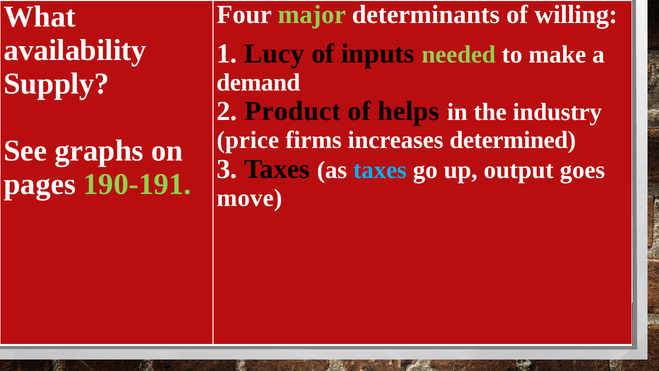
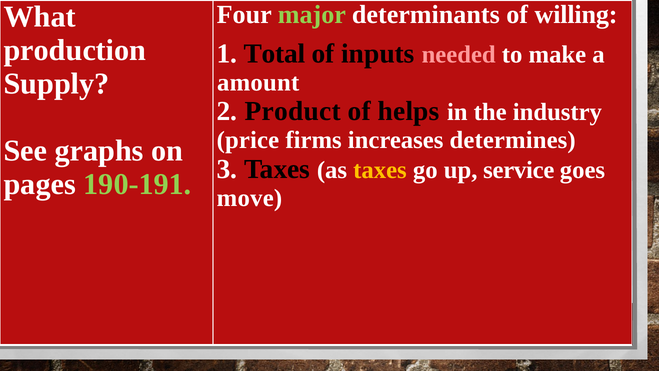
availability: availability -> production (75, 50)
Lucy: Lucy -> Total (275, 53)
needed colour: light green -> pink (459, 54)
demand: demand -> amount (258, 82)
determined: determined -> determines (513, 140)
taxes colour: light blue -> yellow (380, 170)
output: output -> service (519, 170)
